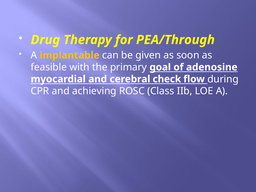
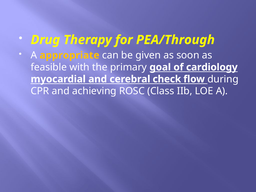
implantable: implantable -> appropriate (70, 55)
adenosine: adenosine -> cardiology (212, 67)
